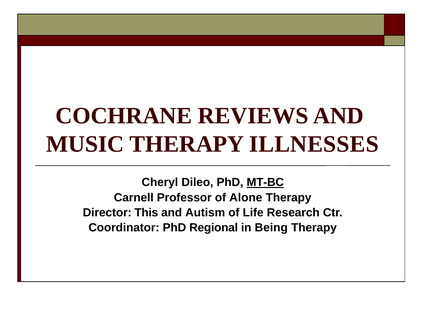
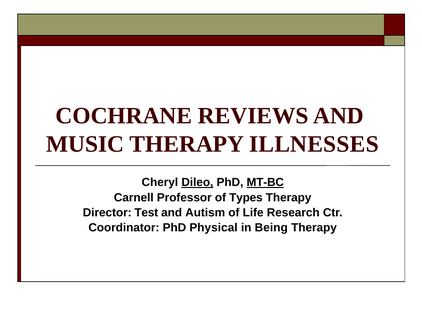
Dileo underline: none -> present (197, 182)
Alone: Alone -> Types (246, 197)
This: This -> Test (146, 212)
Regional: Regional -> Physical (214, 227)
